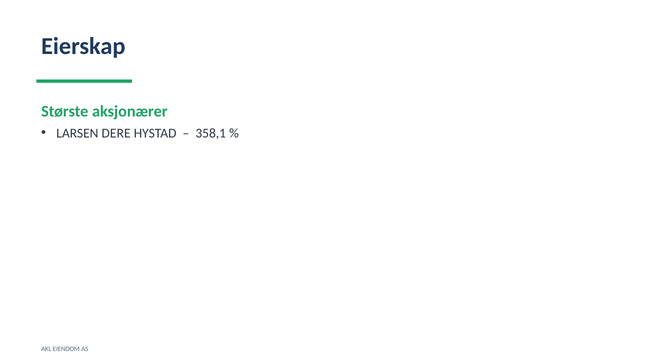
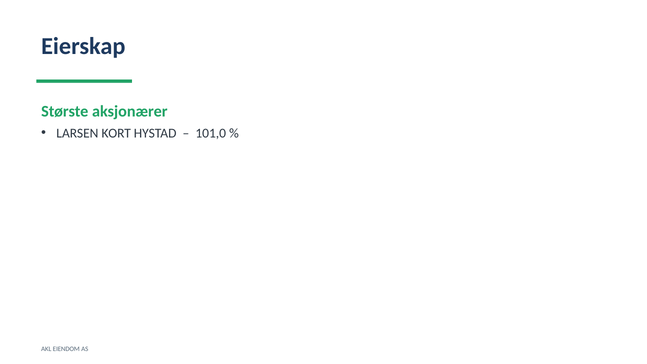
DERE: DERE -> KORT (116, 133)
358,1: 358,1 -> 101,0 (211, 133)
